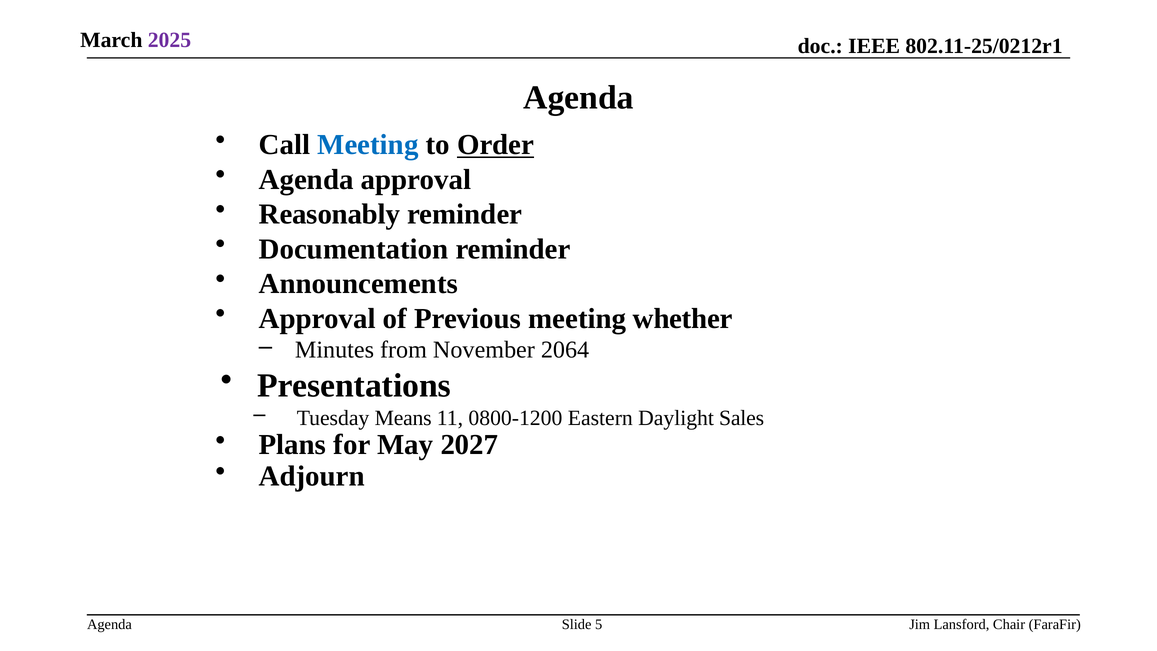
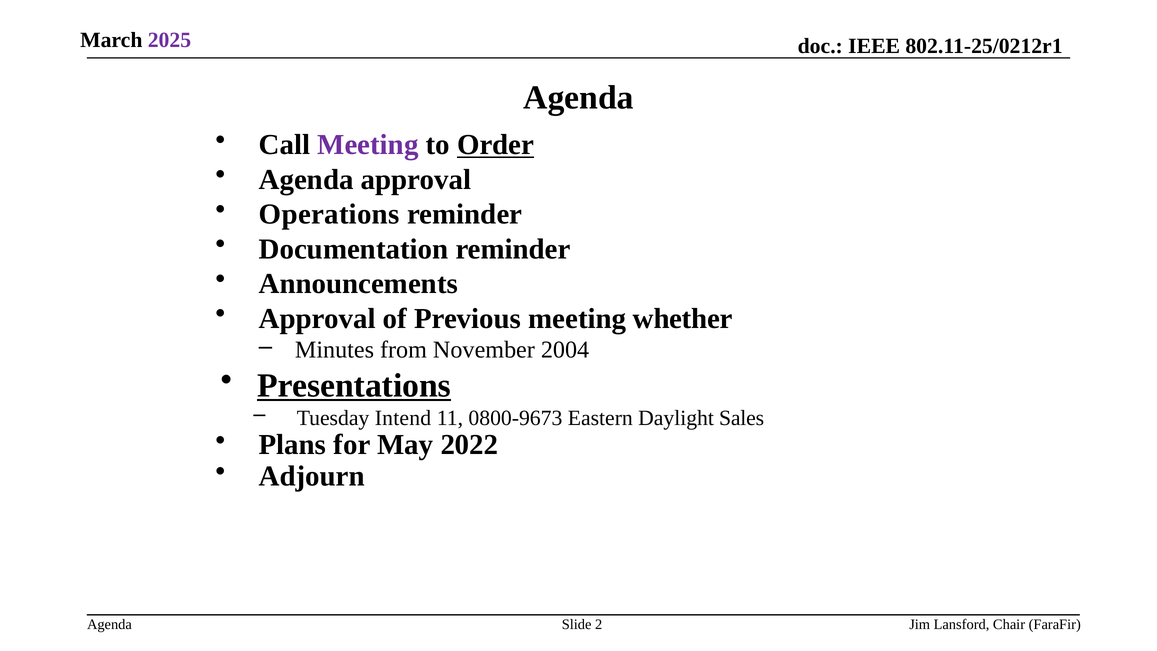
Meeting colour: blue -> purple (368, 145)
Reasonably: Reasonably -> Operations (329, 214)
2064: 2064 -> 2004 (565, 350)
Presentations underline: none -> present (354, 385)
Means: Means -> Intend (403, 418)
0800-1200: 0800-1200 -> 0800-9673 (515, 418)
2027: 2027 -> 2022 (469, 445)
5: 5 -> 2 (599, 624)
